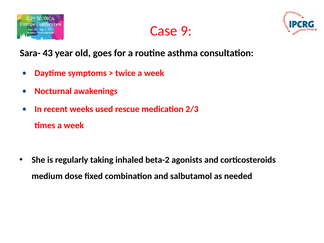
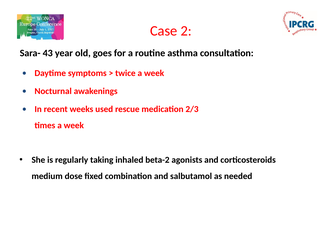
9: 9 -> 2 (186, 31)
